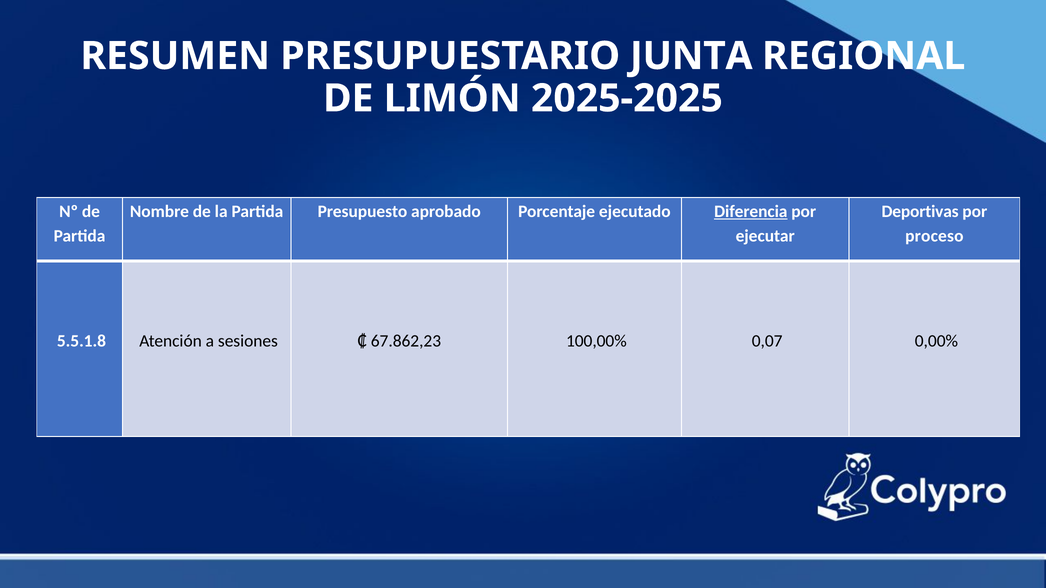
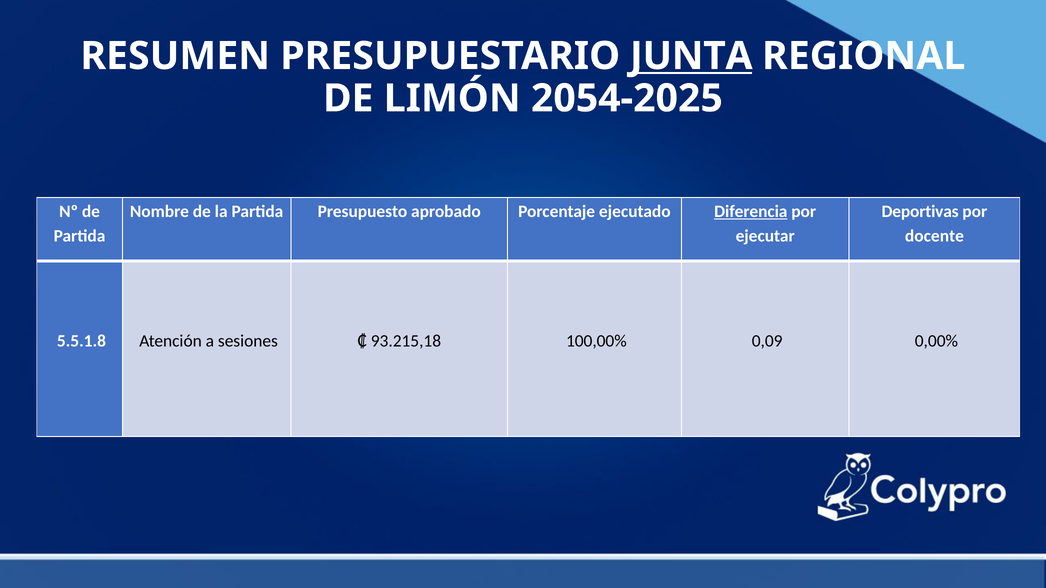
JUNTA underline: none -> present (691, 56)
2025-2025: 2025-2025 -> 2054-2025 (627, 98)
proceso: proceso -> docente (934, 236)
67.862,23: 67.862,23 -> 93.215,18 (406, 341)
0,07: 0,07 -> 0,09 (767, 341)
